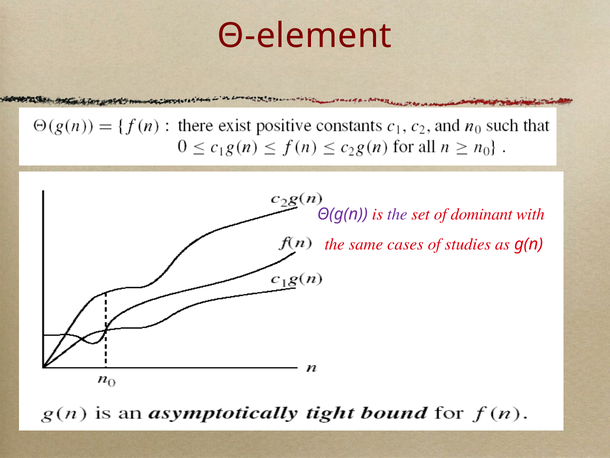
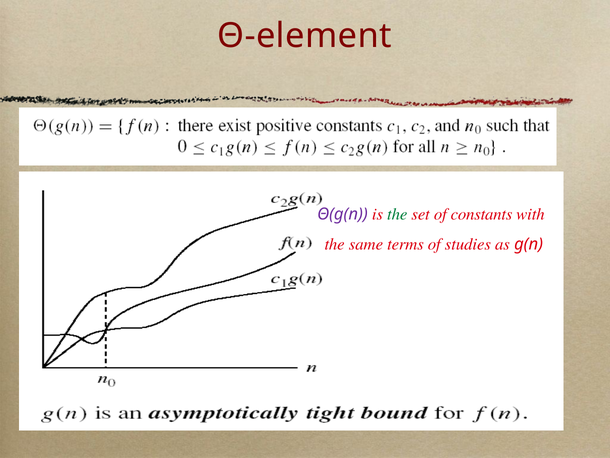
the colour: purple -> green (397, 214)
dominant: dominant -> constants (482, 214)
cases: cases -> terms (405, 244)
